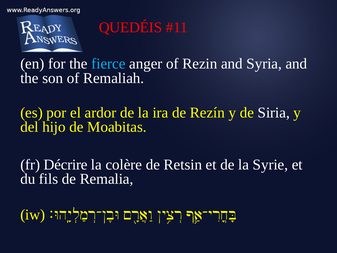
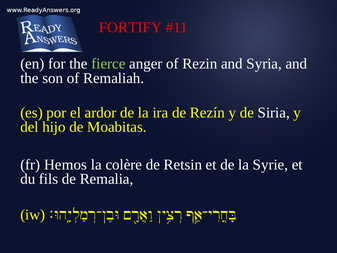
QUEDÉIS: QUEDÉIS -> FORTIFY (130, 27)
fierce colour: light blue -> light green (108, 64)
Décrire: Décrire -> Hemos (66, 164)
